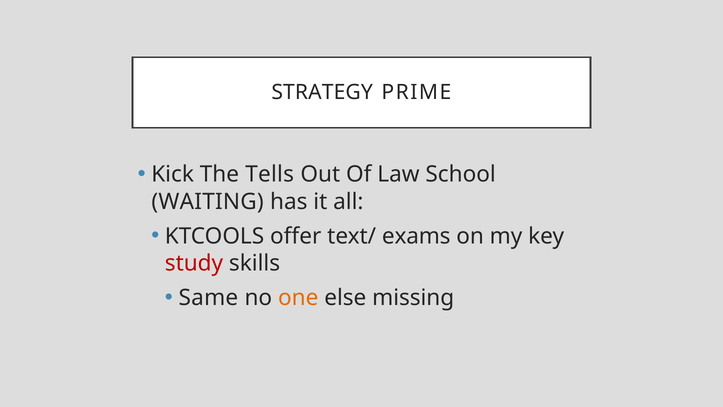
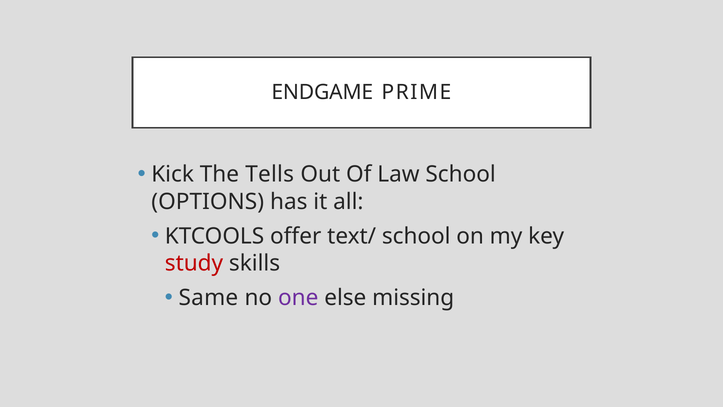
STRATEGY: STRATEGY -> ENDGAME (322, 92)
WAITING: WAITING -> OPTIONS (208, 201)
text/ exams: exams -> school (416, 236)
one colour: orange -> purple (298, 298)
